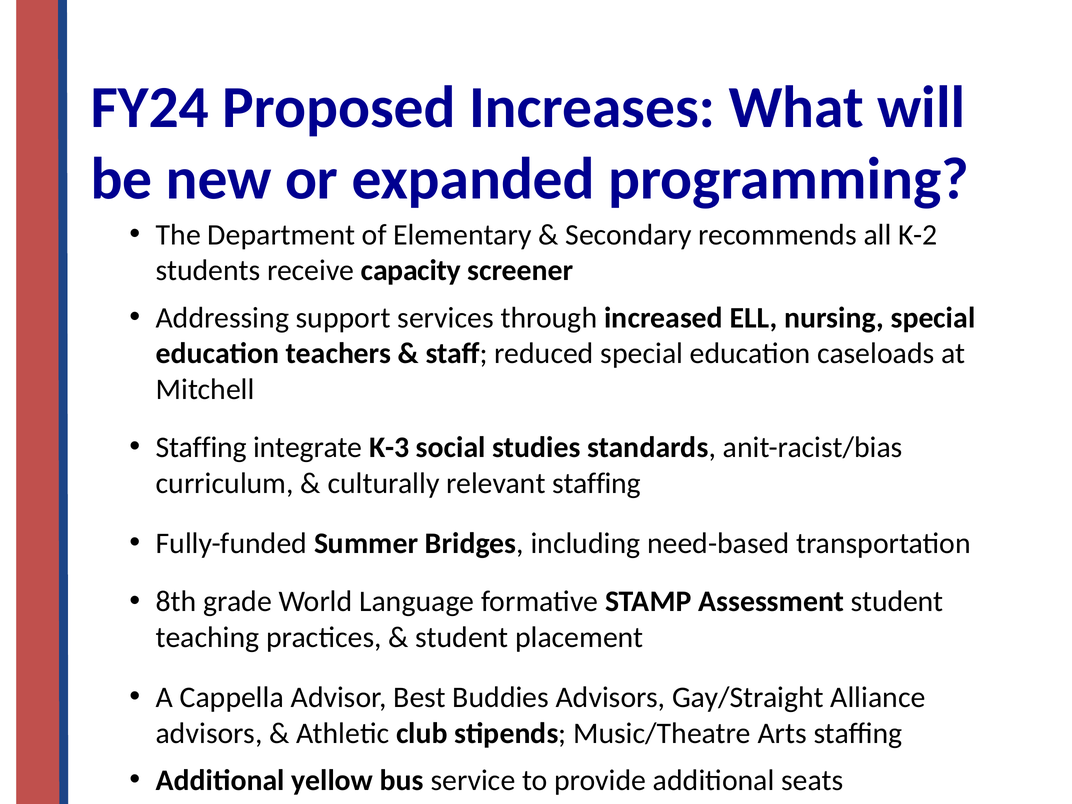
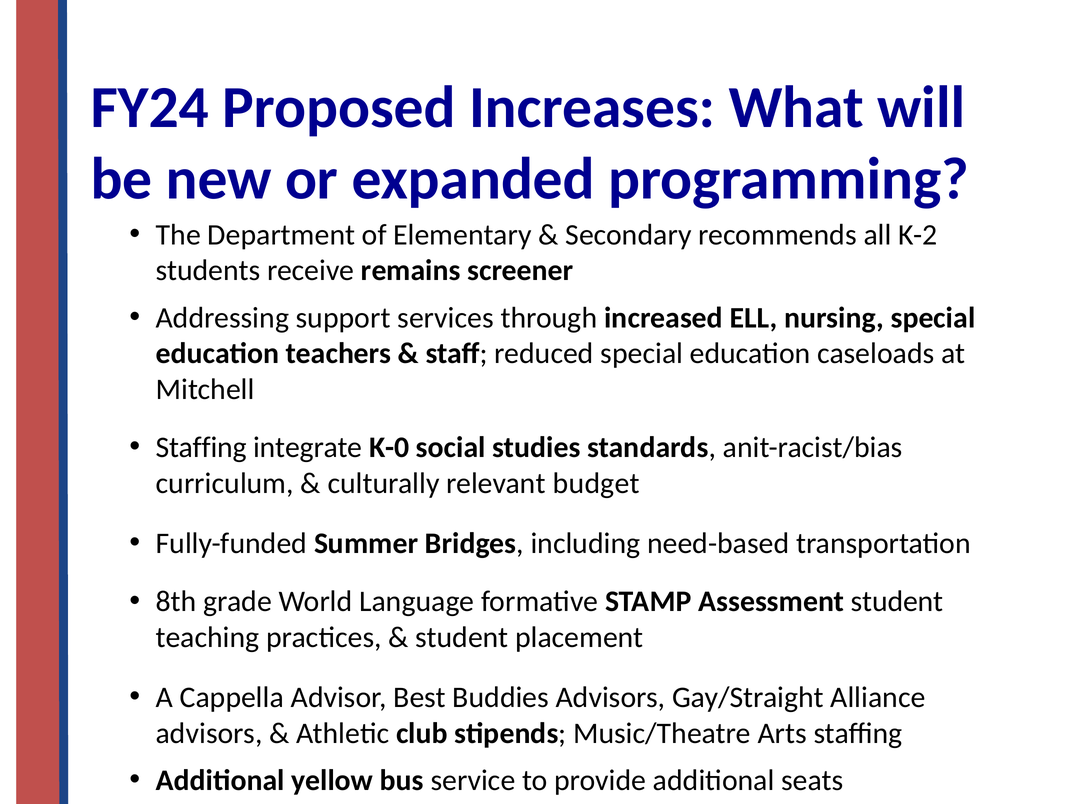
capacity: capacity -> remains (411, 271)
K-3: K-3 -> K-0 (389, 447)
relevant staffing: staffing -> budget (596, 483)
